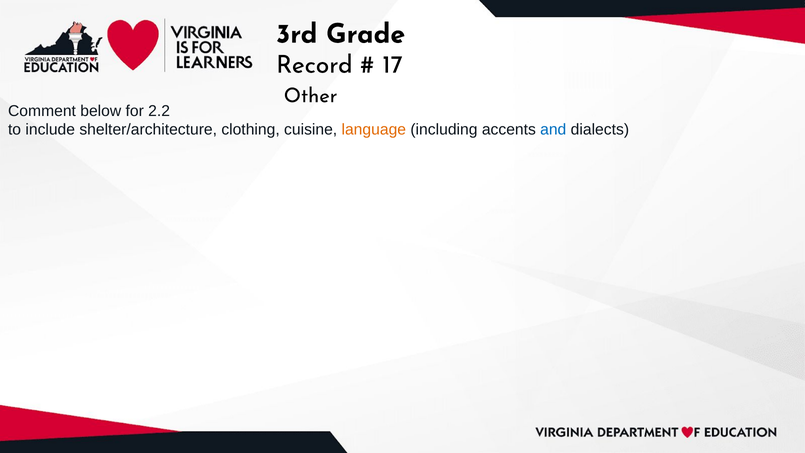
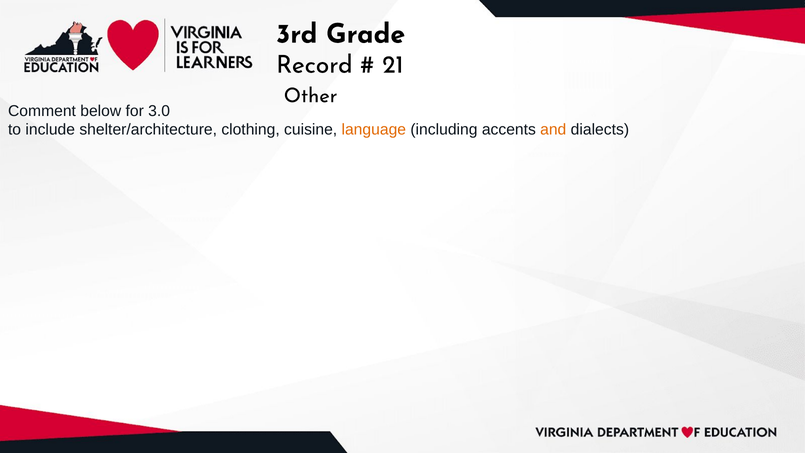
17: 17 -> 21 (393, 65)
2.2: 2.2 -> 3.0 (159, 111)
and colour: blue -> orange (553, 130)
